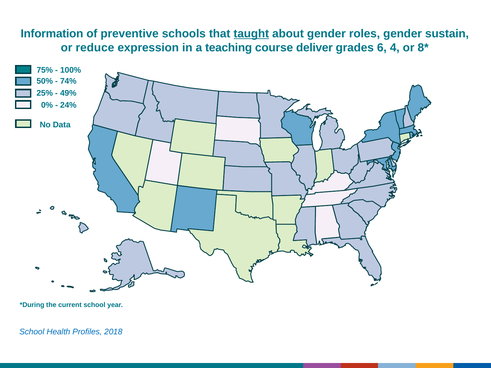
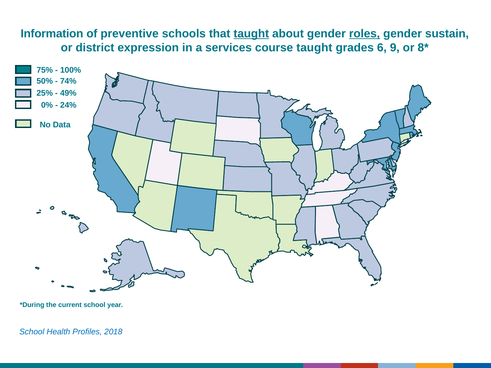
roles underline: none -> present (365, 34)
reduce: reduce -> district (95, 48)
teaching: teaching -> services (229, 48)
course deliver: deliver -> taught (314, 48)
4: 4 -> 9 (395, 48)
